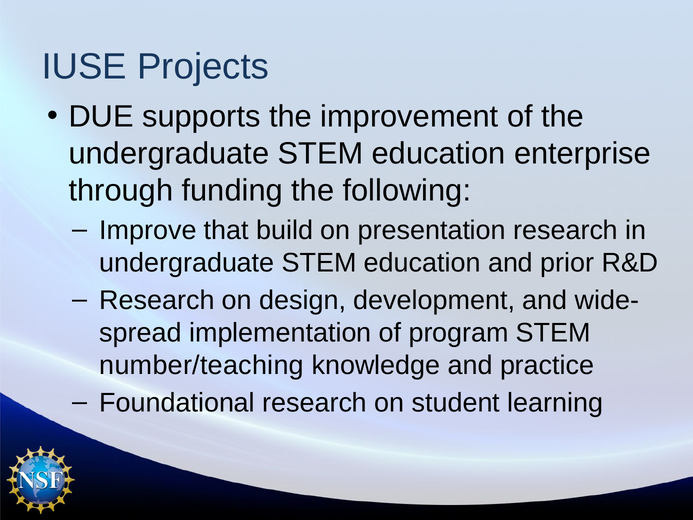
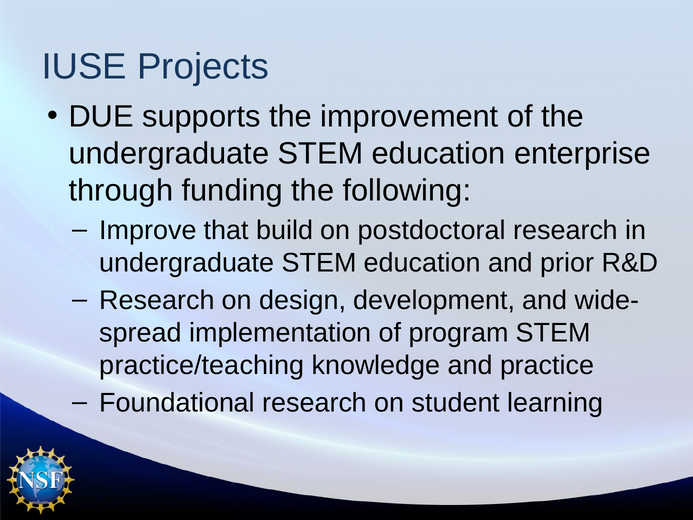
presentation: presentation -> postdoctoral (432, 230)
number/teaching: number/teaching -> practice/teaching (202, 365)
